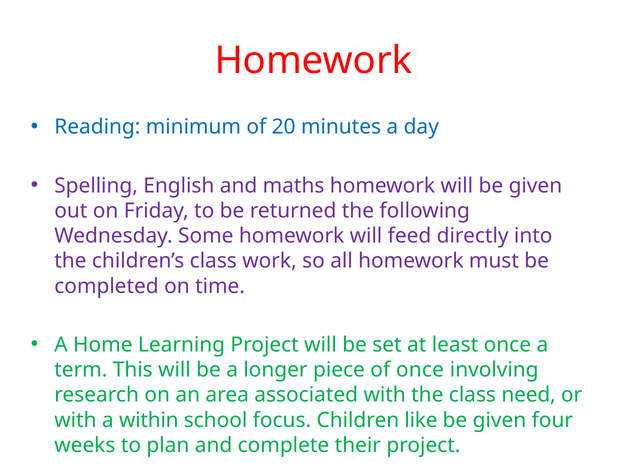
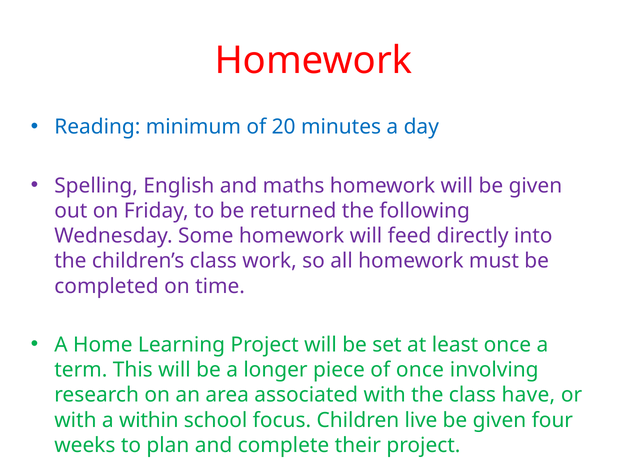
need: need -> have (528, 394)
like: like -> live (421, 419)
